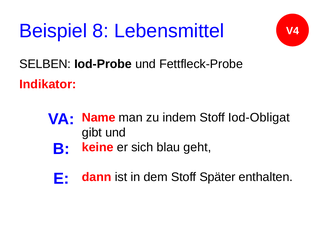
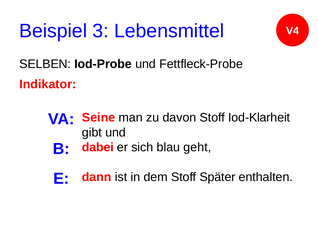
8: 8 -> 3 (101, 31)
Name: Name -> Seine (99, 117)
indem: indem -> davon (179, 117)
Iod-Obligat: Iod-Obligat -> Iod-Klarheit (259, 117)
keine: keine -> dabei (98, 147)
